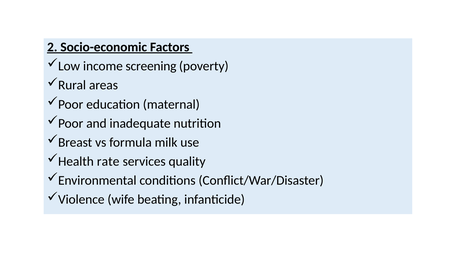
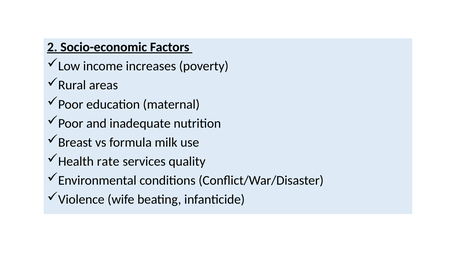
screening: screening -> increases (151, 66)
